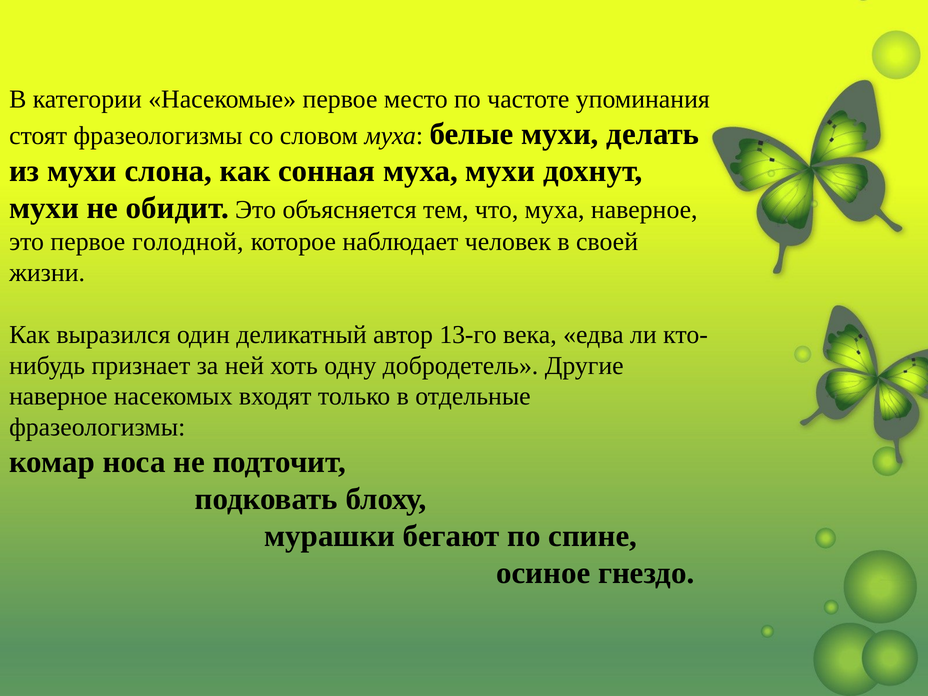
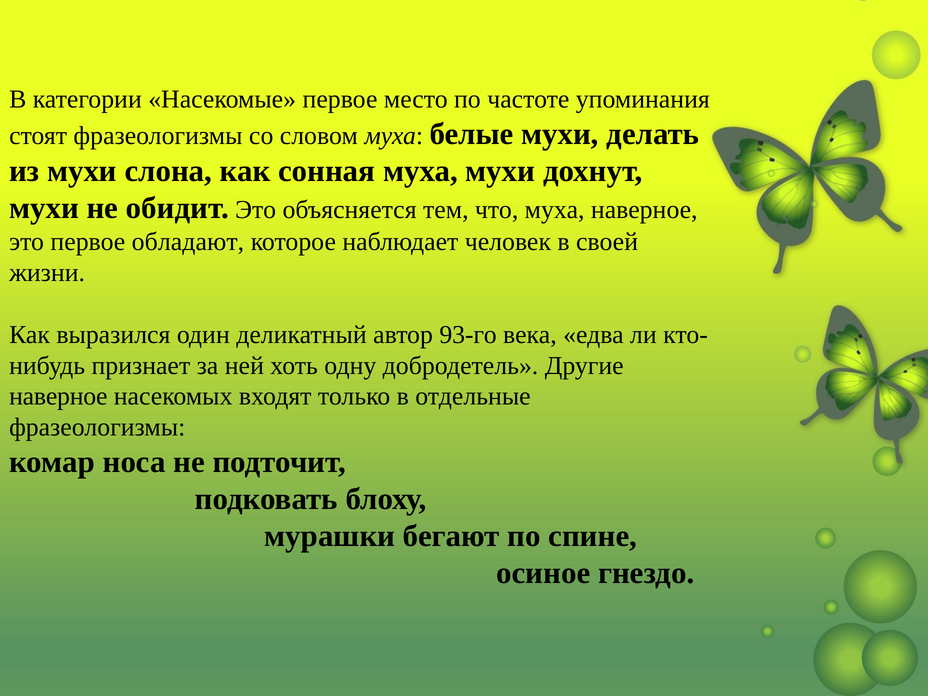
голодной: голодной -> обладают (188, 242)
13-го: 13-го -> 93-го (468, 335)
